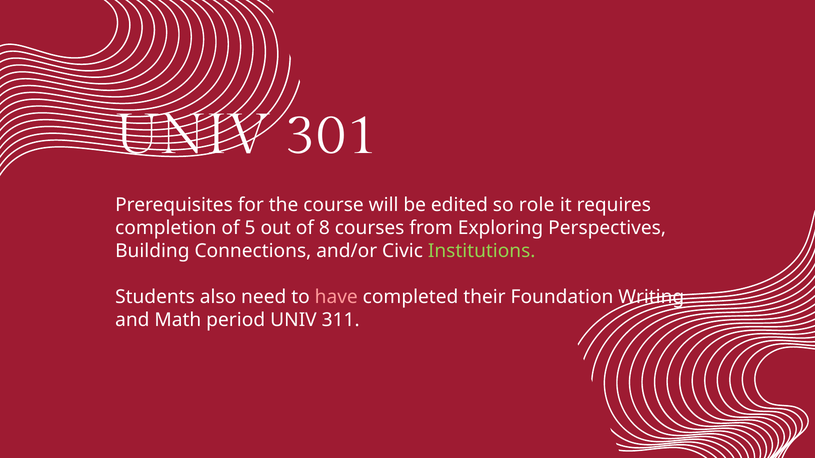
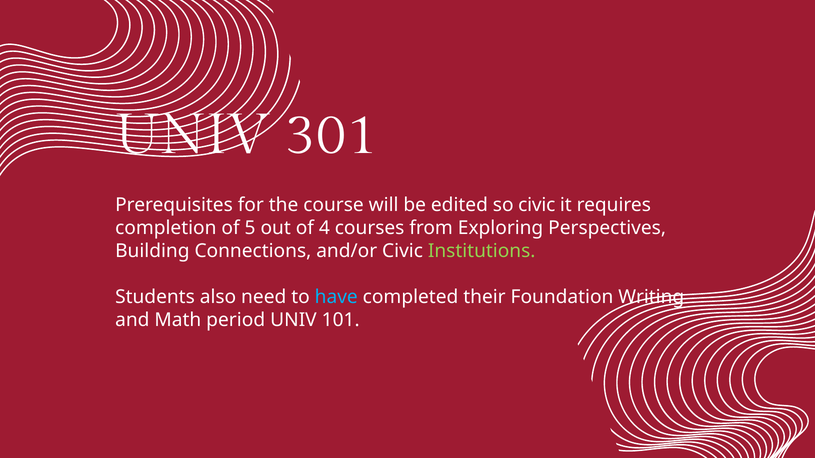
so role: role -> civic (537, 205)
8: 8 -> 4 (324, 228)
have colour: pink -> light blue (336, 297)
311: 311 -> 101 (341, 320)
